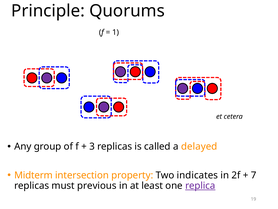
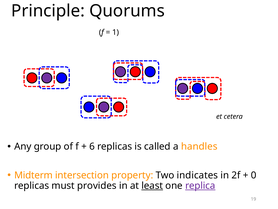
3: 3 -> 6 (92, 146)
delayed: delayed -> handles (199, 146)
7: 7 -> 0 (254, 175)
previous: previous -> provides (97, 185)
least underline: none -> present (152, 185)
